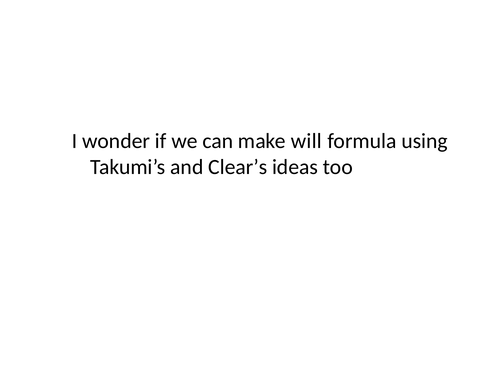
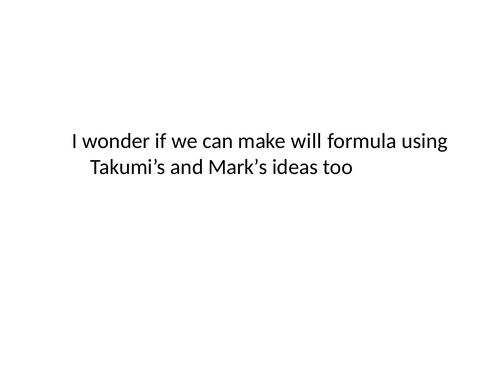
Clear’s: Clear’s -> Mark’s (238, 167)
